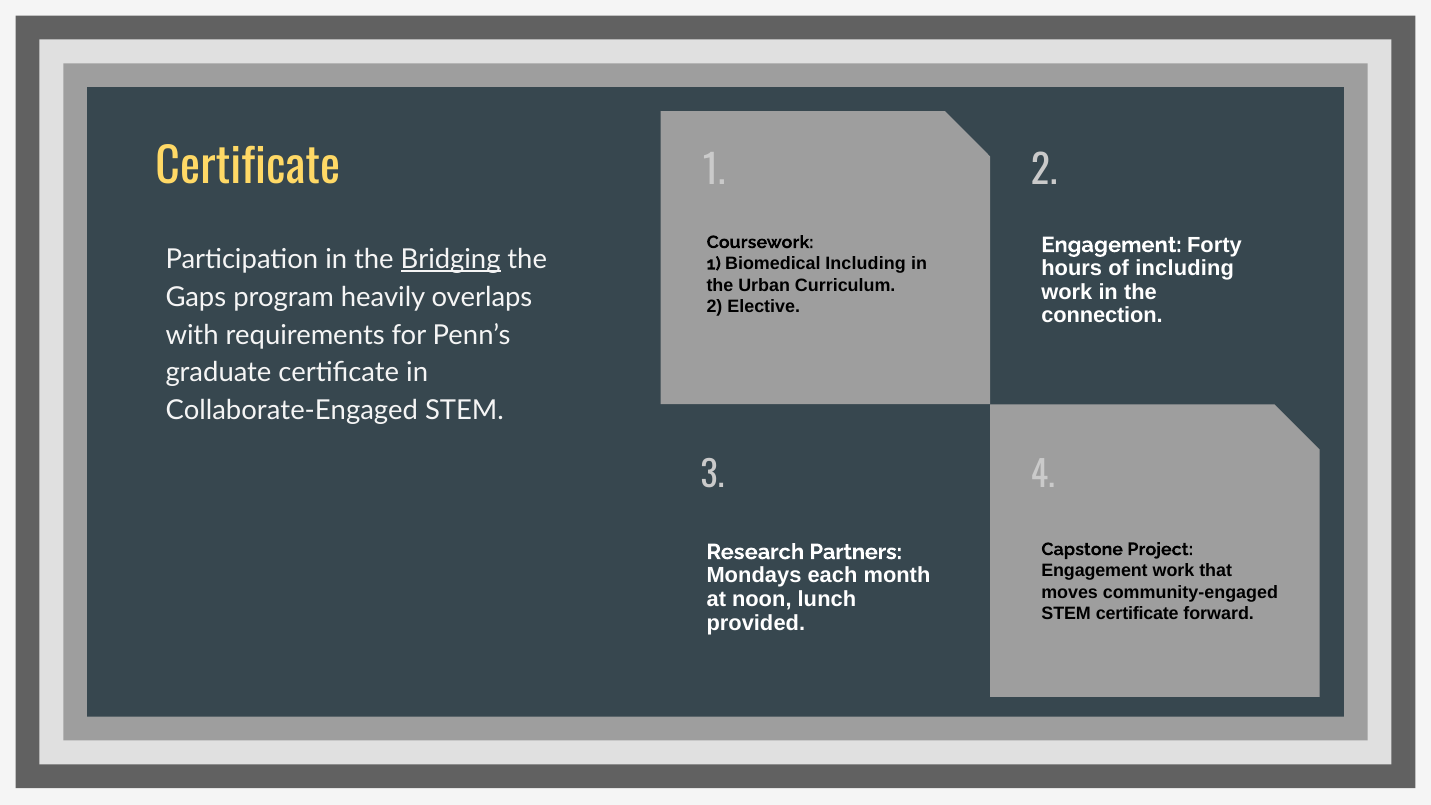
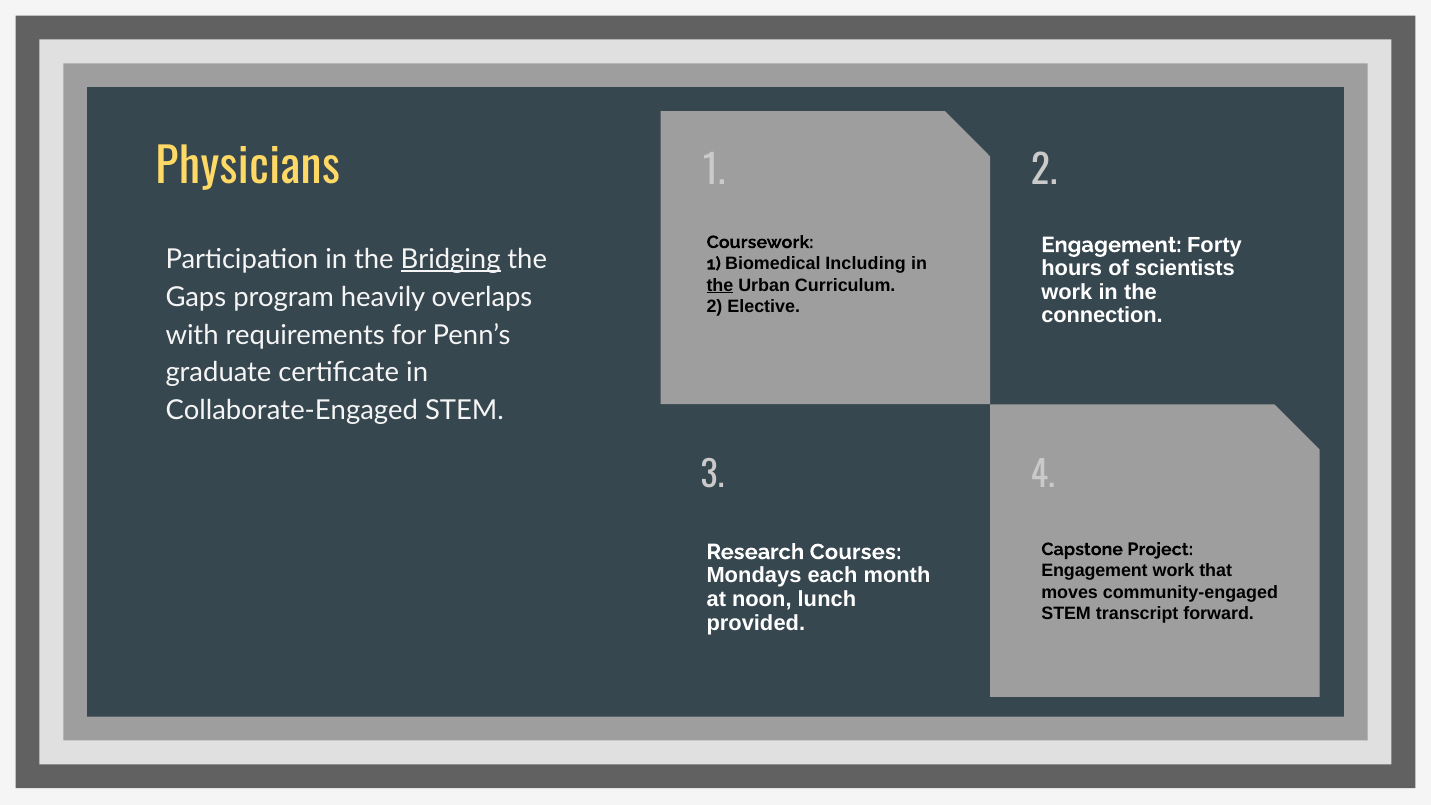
Certificate: Certificate -> Physicians (248, 168)
of including: including -> scientists (1185, 268)
the underline: none -> present (720, 285)
Partners: Partners -> Courses (856, 552)
STEM certificate: certificate -> transcript (1137, 614)
